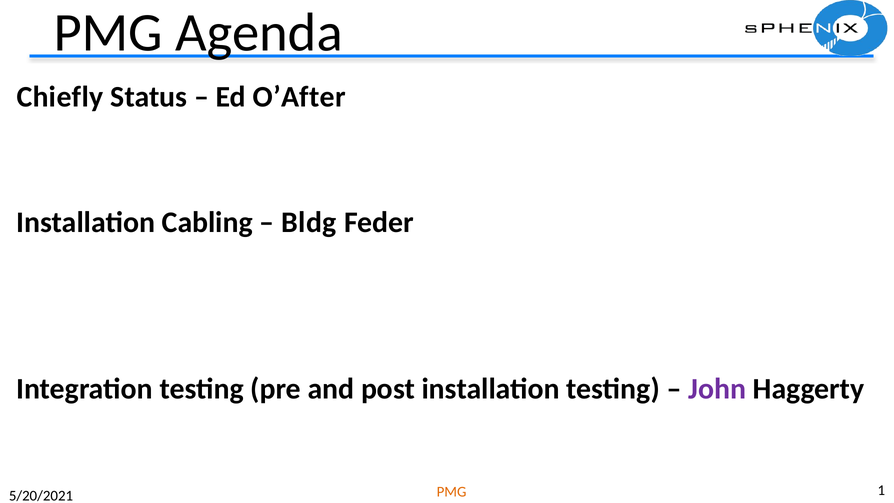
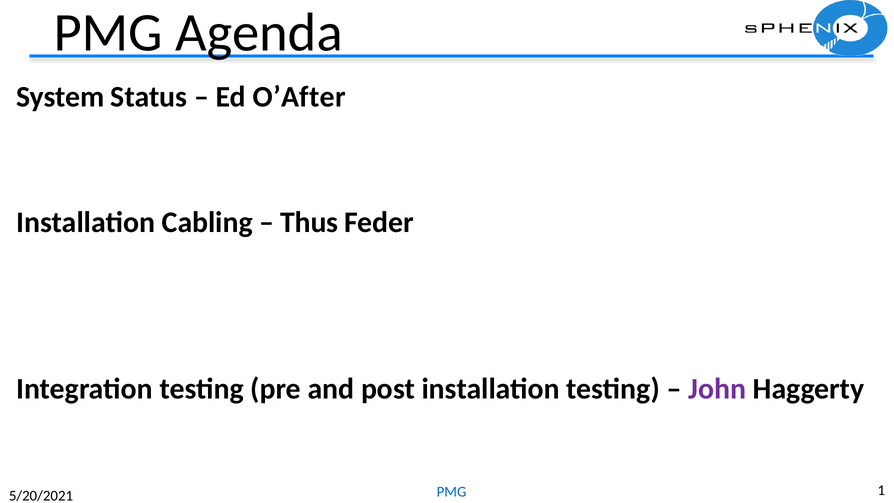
Chiefly: Chiefly -> System (60, 97)
Bldg: Bldg -> Thus (309, 222)
PMG colour: orange -> blue (452, 492)
